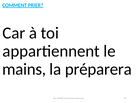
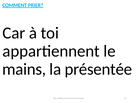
préparera: préparera -> présentée (98, 69)
